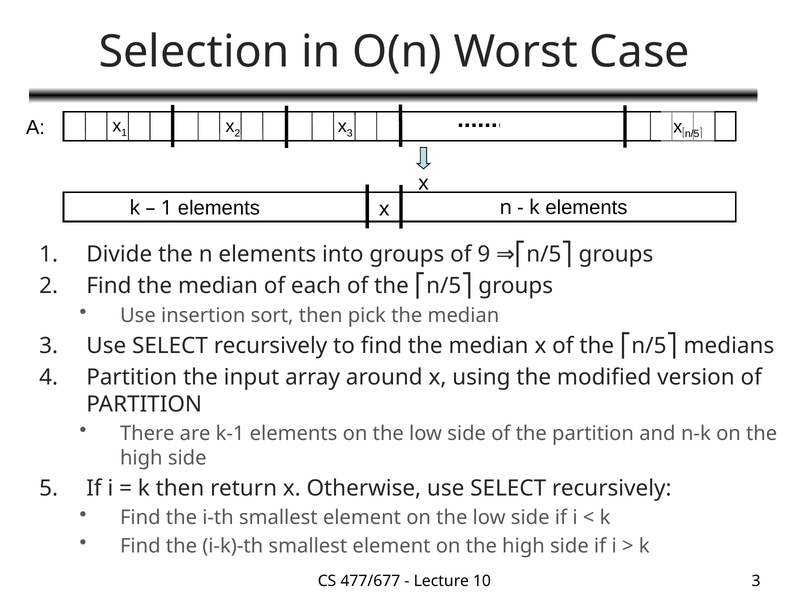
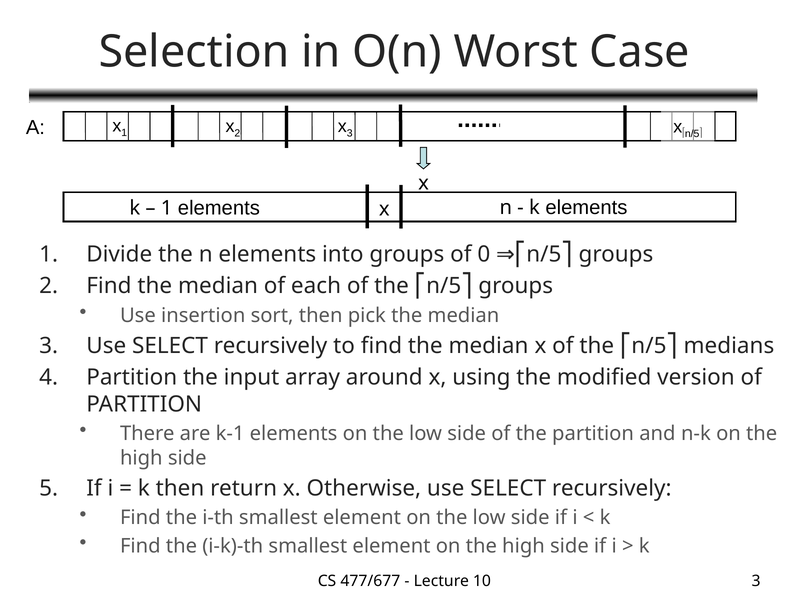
9: 9 -> 0 (484, 254)
